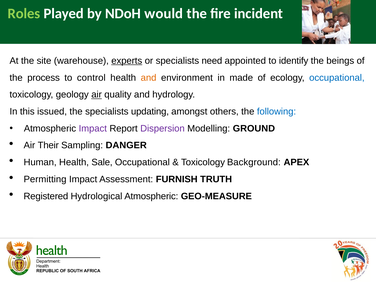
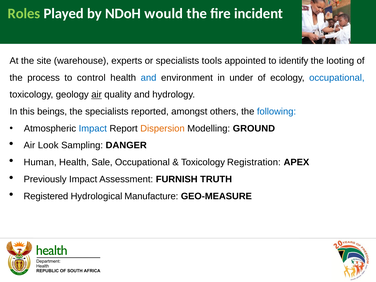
experts underline: present -> none (127, 61)
need: need -> tools (212, 61)
beings: beings -> looting (340, 61)
and colour: orange -> blue (149, 78)
made: made -> under (241, 78)
issued: issued -> beings (52, 112)
updating: updating -> reported (150, 112)
Impact colour: purple -> blue (93, 128)
Dispersion colour: purple -> orange (162, 128)
Their: Their -> Look (48, 145)
Background: Background -> Registration (254, 162)
Permitting: Permitting -> Previously (45, 179)
Hydrological Atmospheric: Atmospheric -> Manufacture (151, 196)
